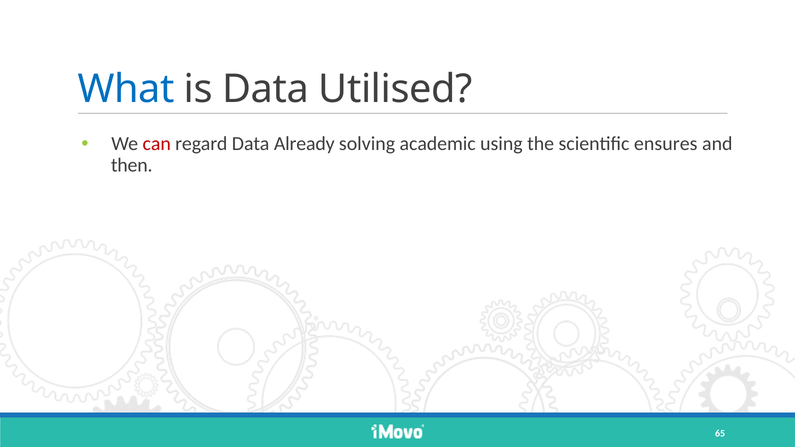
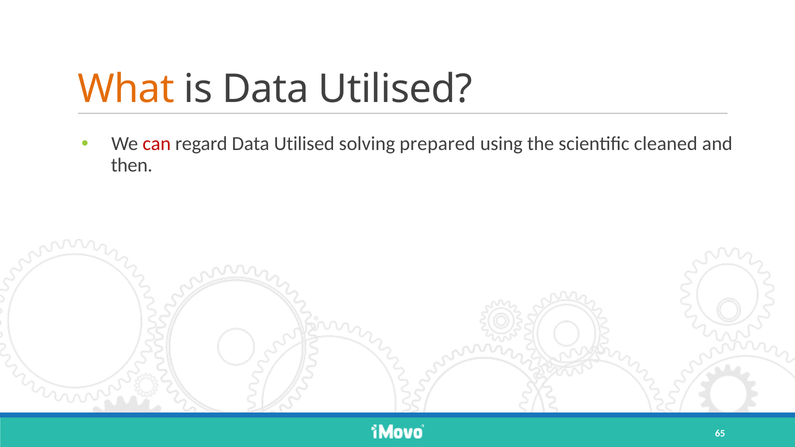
What colour: blue -> orange (126, 89)
regard Data Already: Already -> Utilised (304, 144)
academic: academic -> prepared (438, 144)
ensures: ensures -> cleaned (666, 144)
